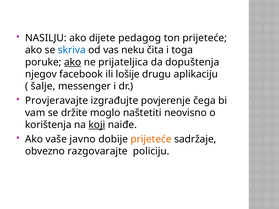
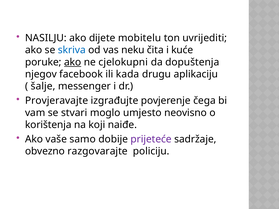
pedagog: pedagog -> mobitelu (140, 38)
ton prijeteće: prijeteće -> uvrijediti (205, 38)
toga: toga -> kuće (182, 50)
prijateljica: prijateljica -> cjelokupni (123, 62)
lošije: lošije -> kada (128, 74)
držite: držite -> stvari (74, 113)
naštetiti: naštetiti -> umjesto (142, 113)
koji underline: present -> none (97, 125)
javno: javno -> samo (83, 139)
prijeteće colour: orange -> purple (151, 139)
